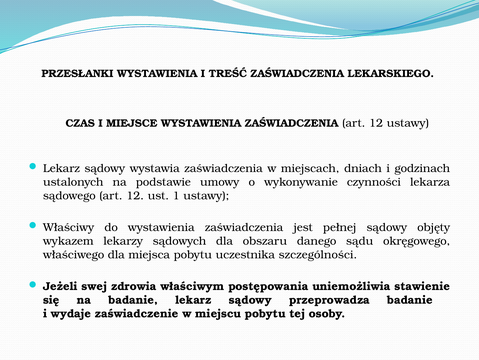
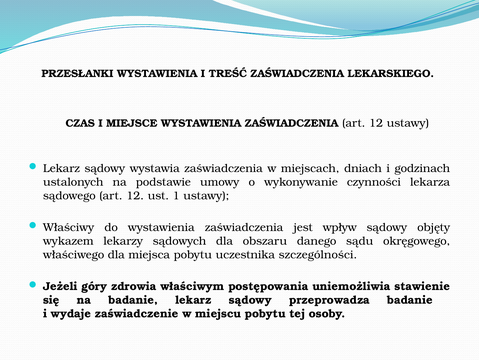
pełnej: pełnej -> wpływ (340, 227)
swej: swej -> góry (94, 286)
